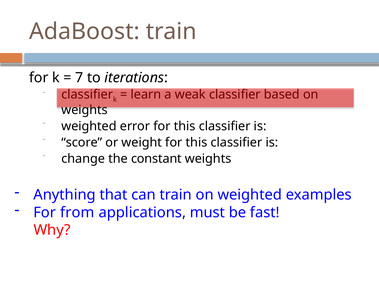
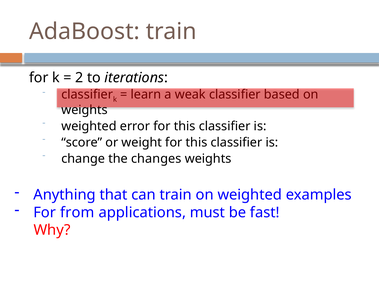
7: 7 -> 2 (79, 78)
constant: constant -> changes (156, 159)
